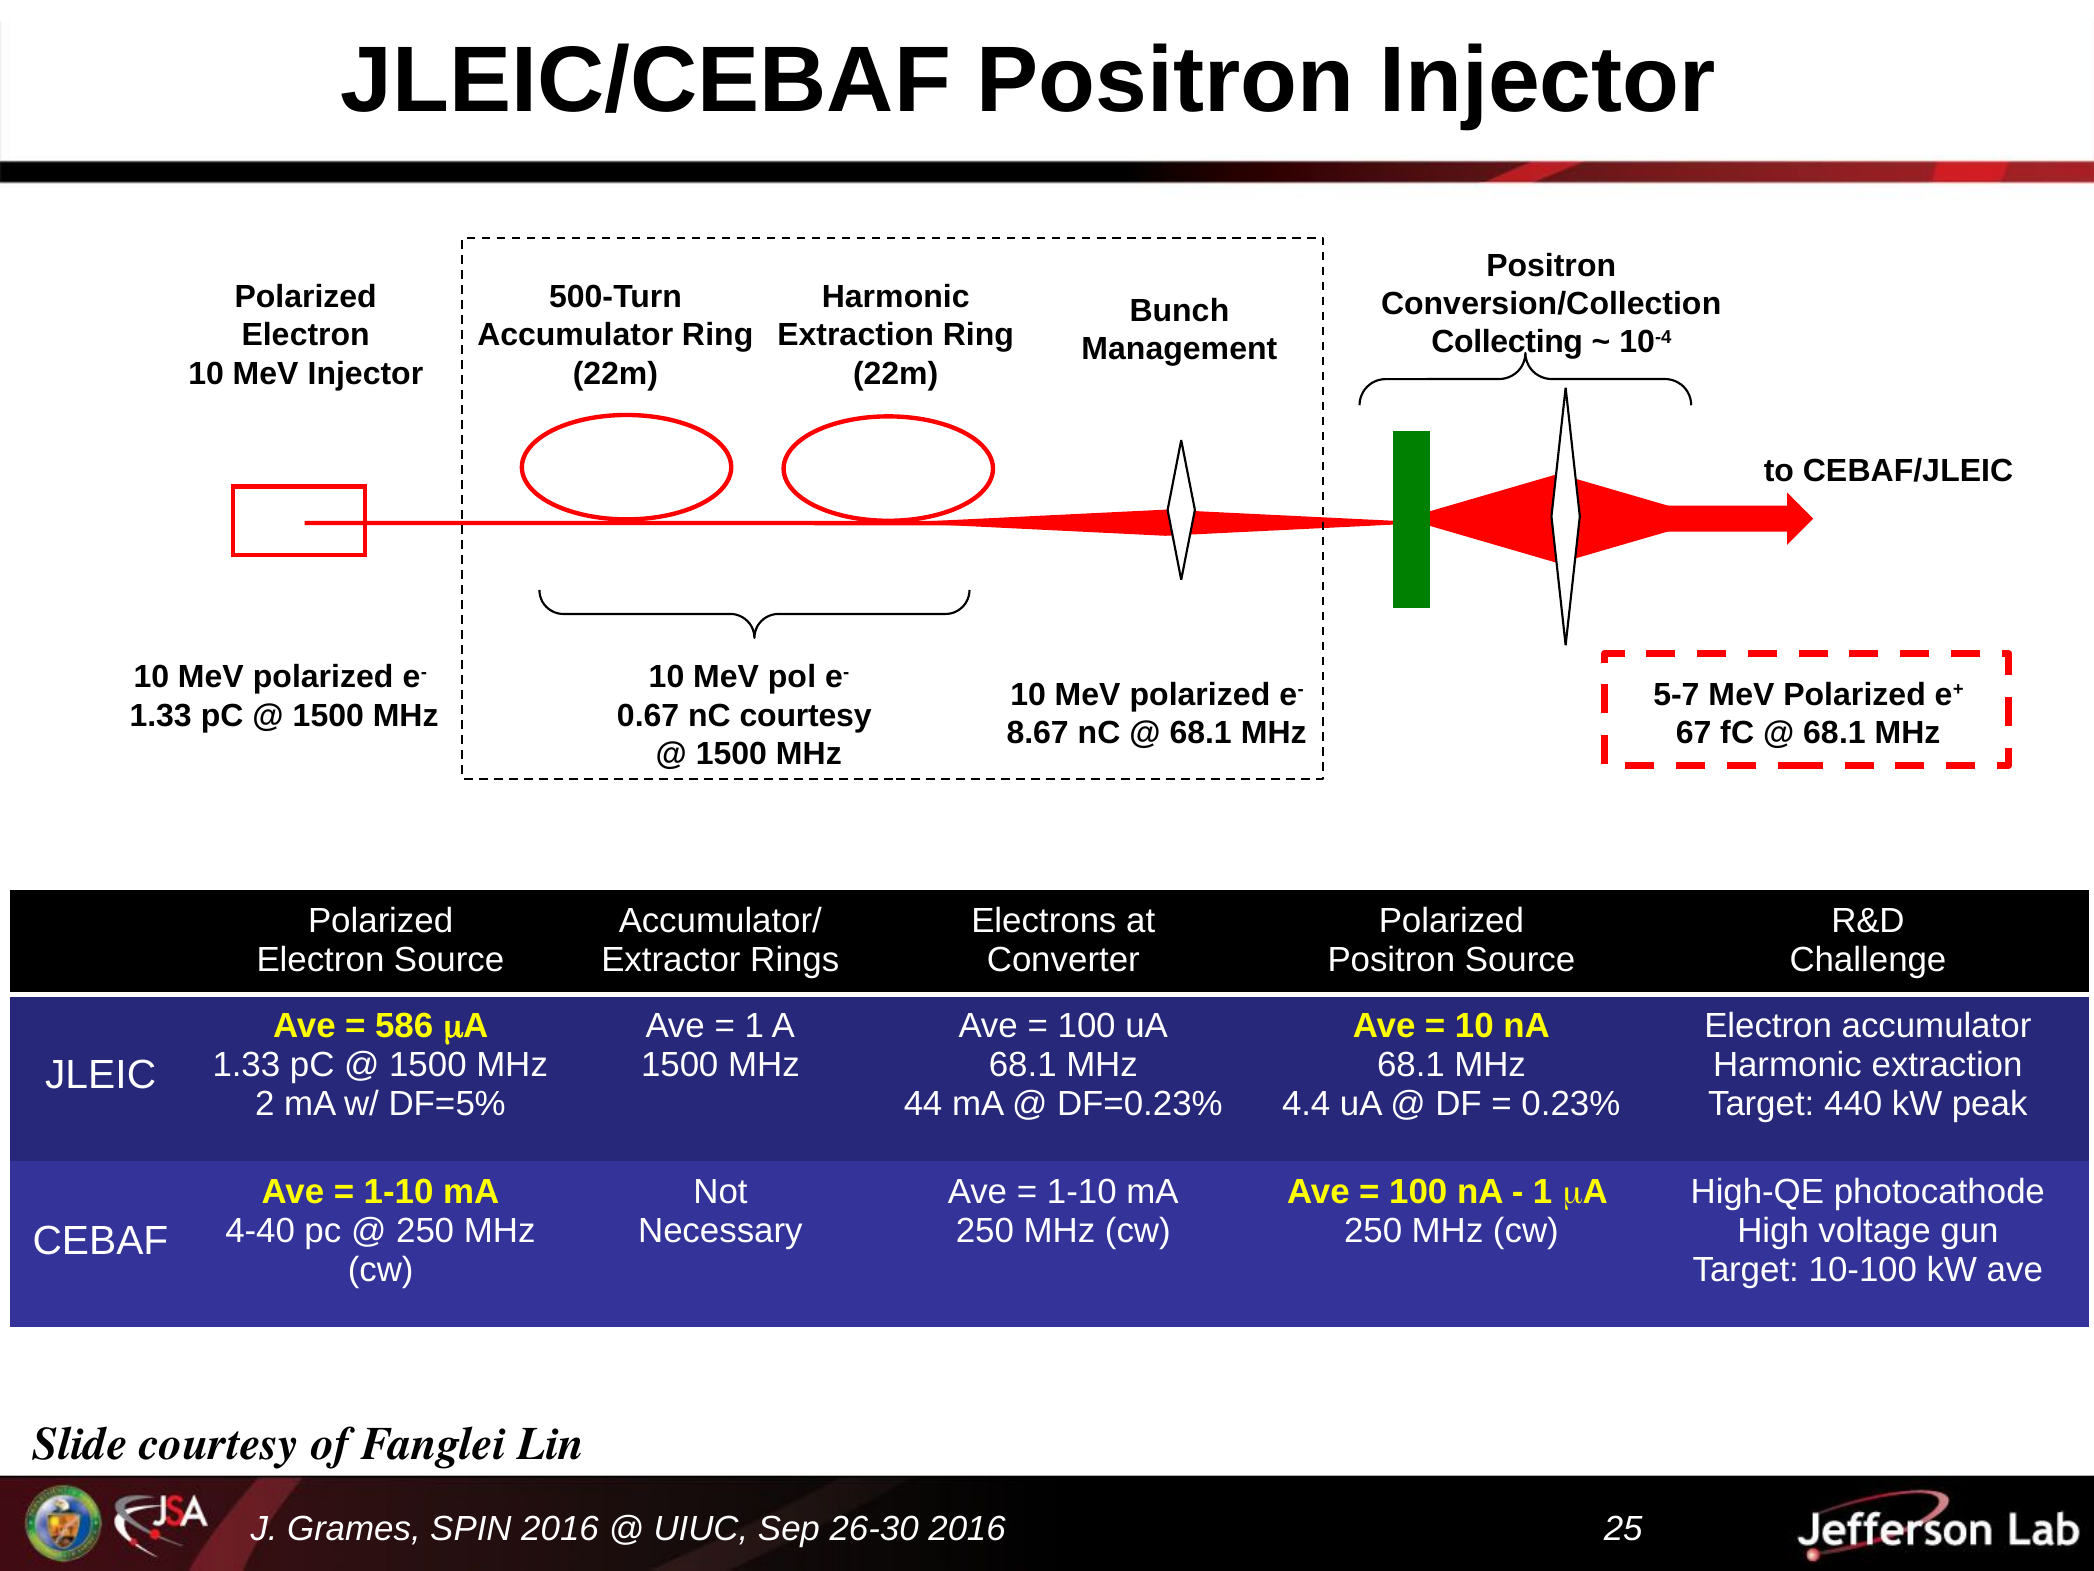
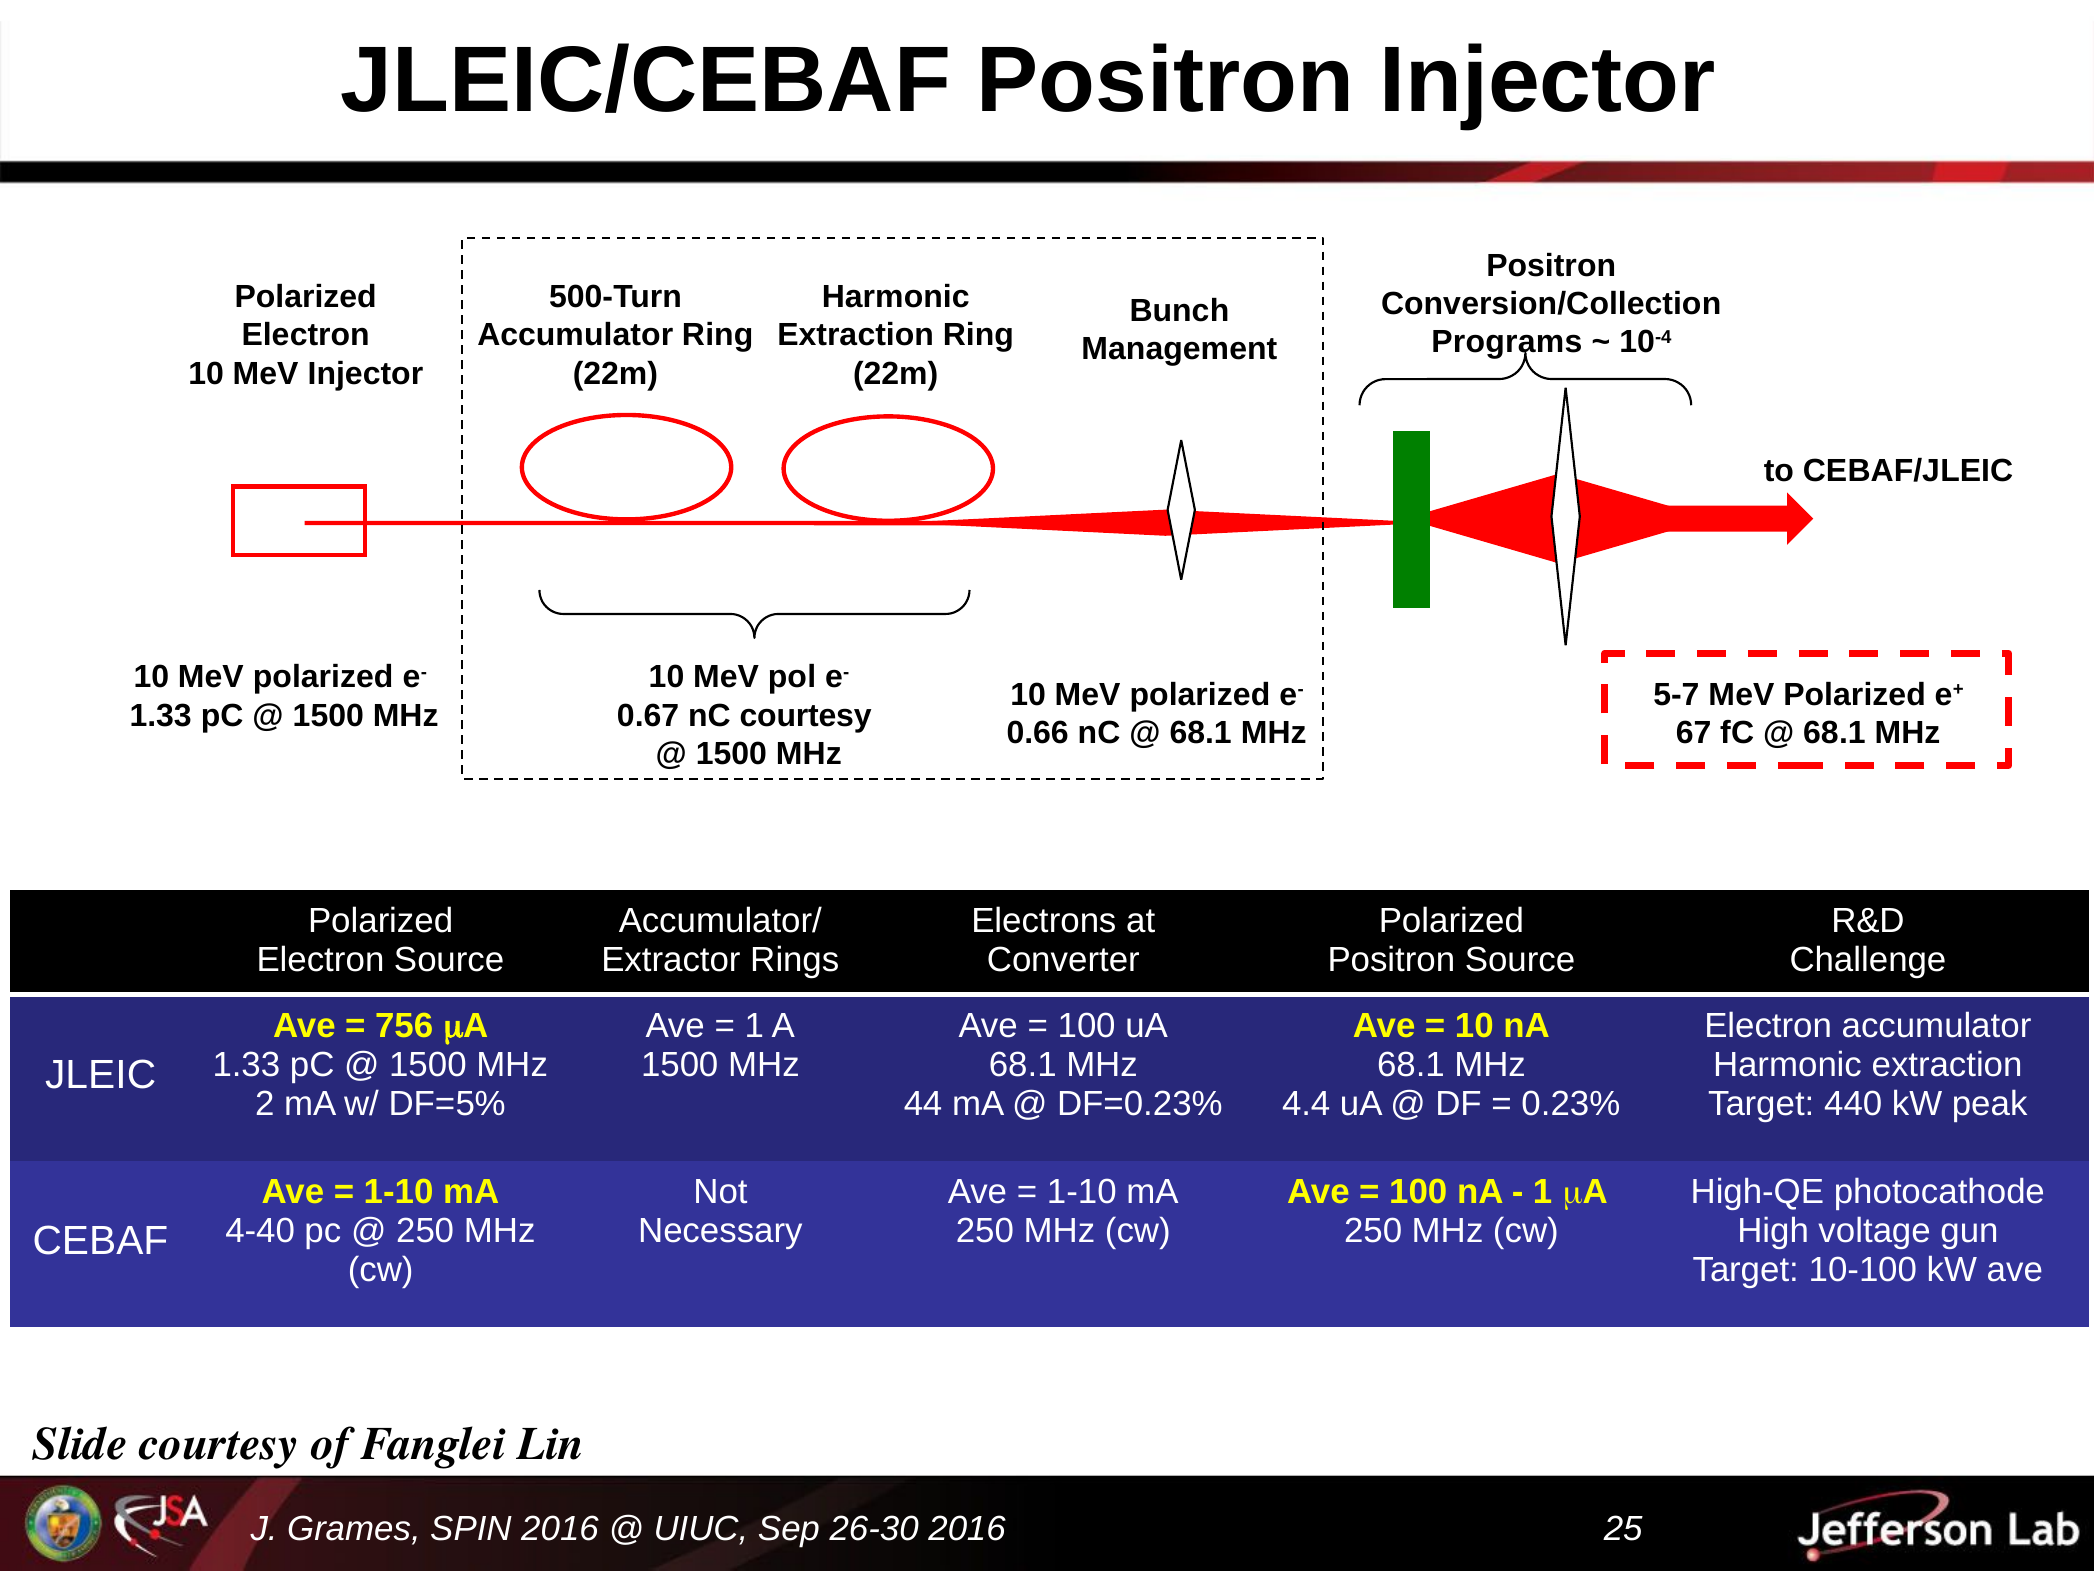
Collecting: Collecting -> Programs (1507, 342)
8.67: 8.67 -> 0.66 (1038, 733)
586: 586 -> 756 (404, 1025)
